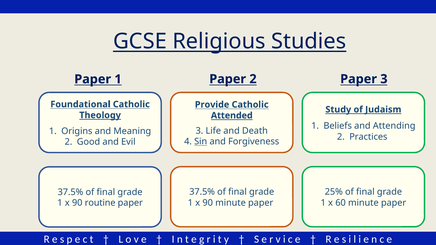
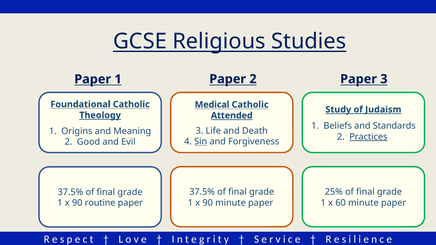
Provide: Provide -> Medical (212, 105)
Attending: Attending -> Standards (394, 126)
Practices underline: none -> present (368, 137)
